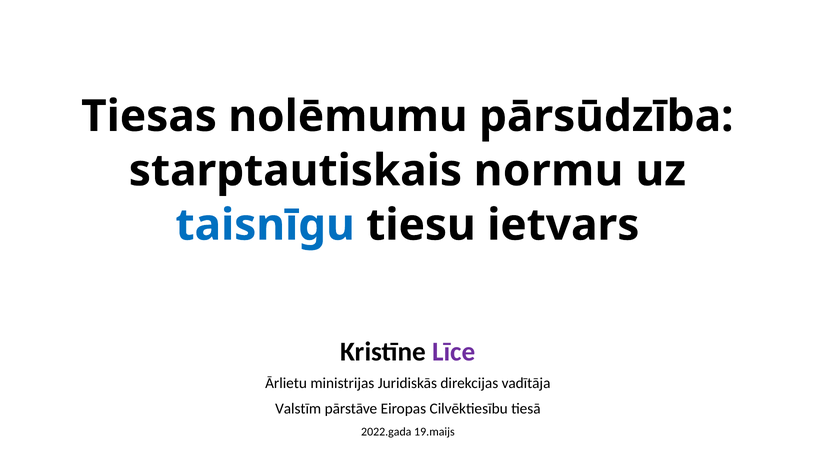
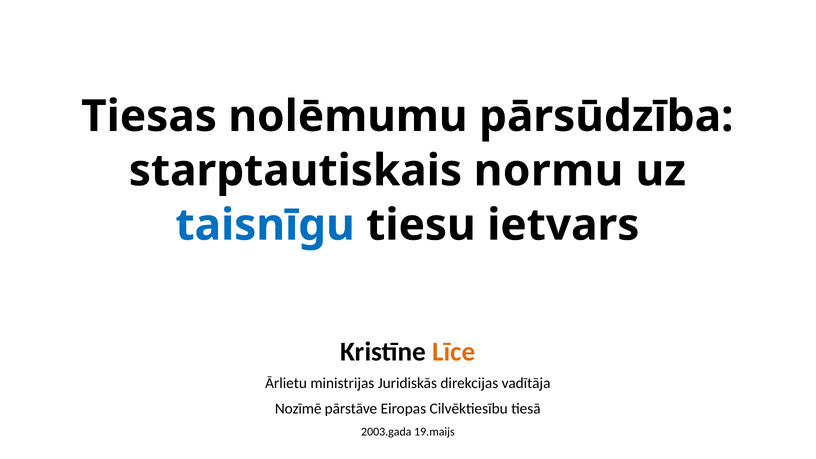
Līce colour: purple -> orange (454, 352)
Valstīm: Valstīm -> Nozīmē (298, 408)
2022.gada: 2022.gada -> 2003.gada (386, 432)
